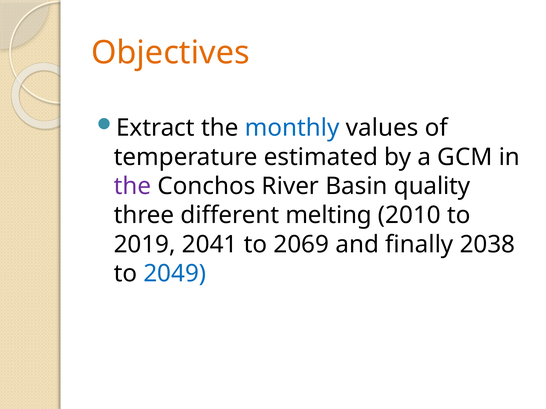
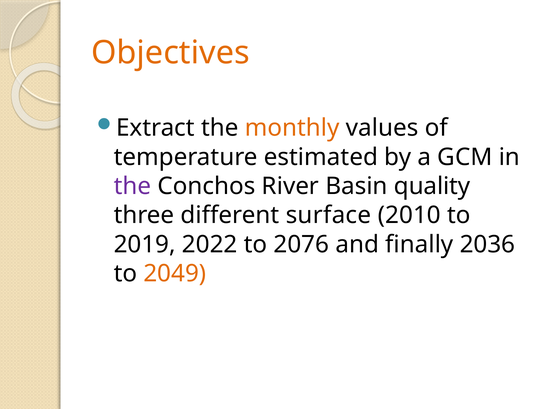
monthly colour: blue -> orange (292, 128)
melting: melting -> surface (328, 216)
2041: 2041 -> 2022 (210, 245)
2069: 2069 -> 2076 (301, 245)
2038: 2038 -> 2036 (487, 245)
2049 colour: blue -> orange (175, 274)
